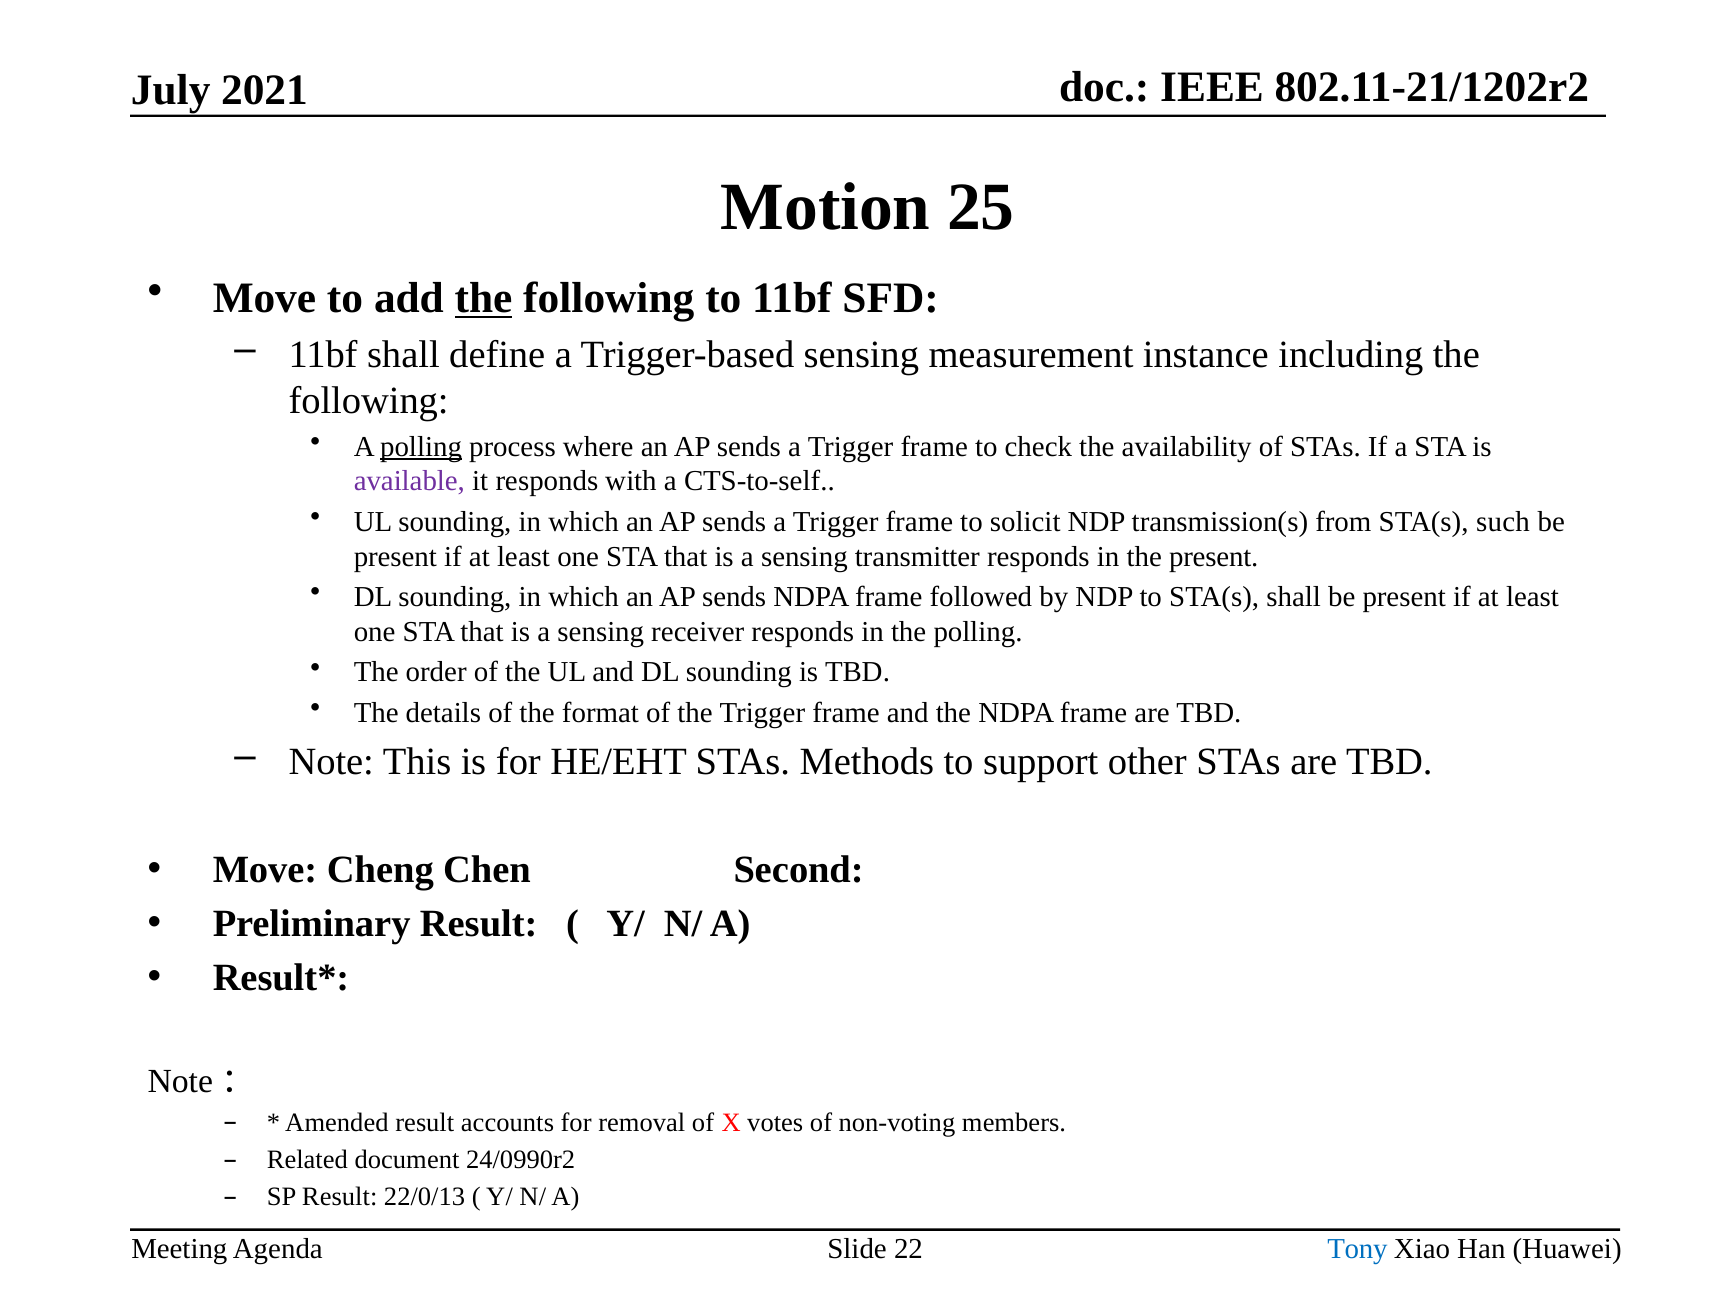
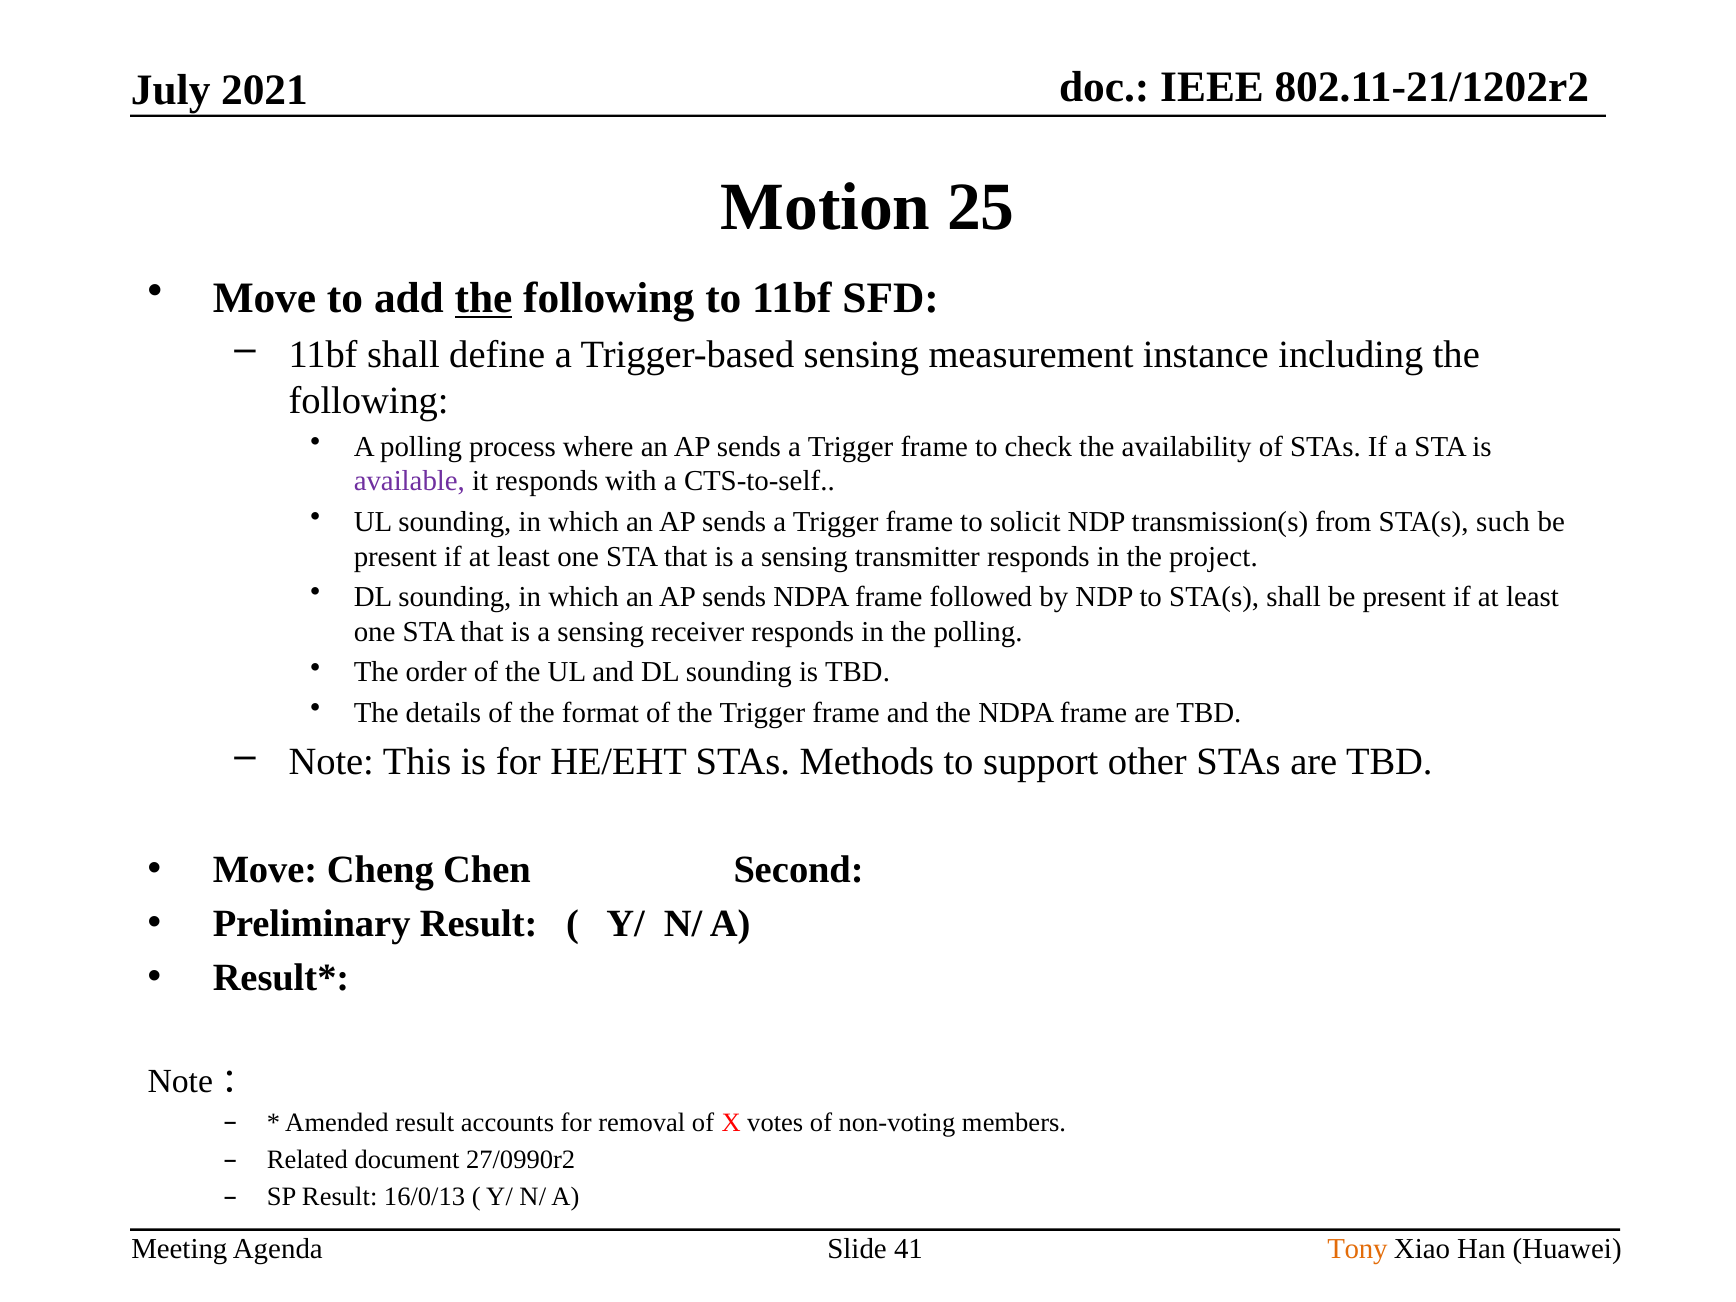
polling underline: present -> none (421, 447)
the present: present -> project (1213, 557)
24/0990r2: 24/0990r2 -> 27/0990r2 (521, 1160)
22/0/13: 22/0/13 -> 16/0/13 (425, 1197)
22: 22 -> 41 (908, 1249)
Tony colour: blue -> orange (1357, 1249)
